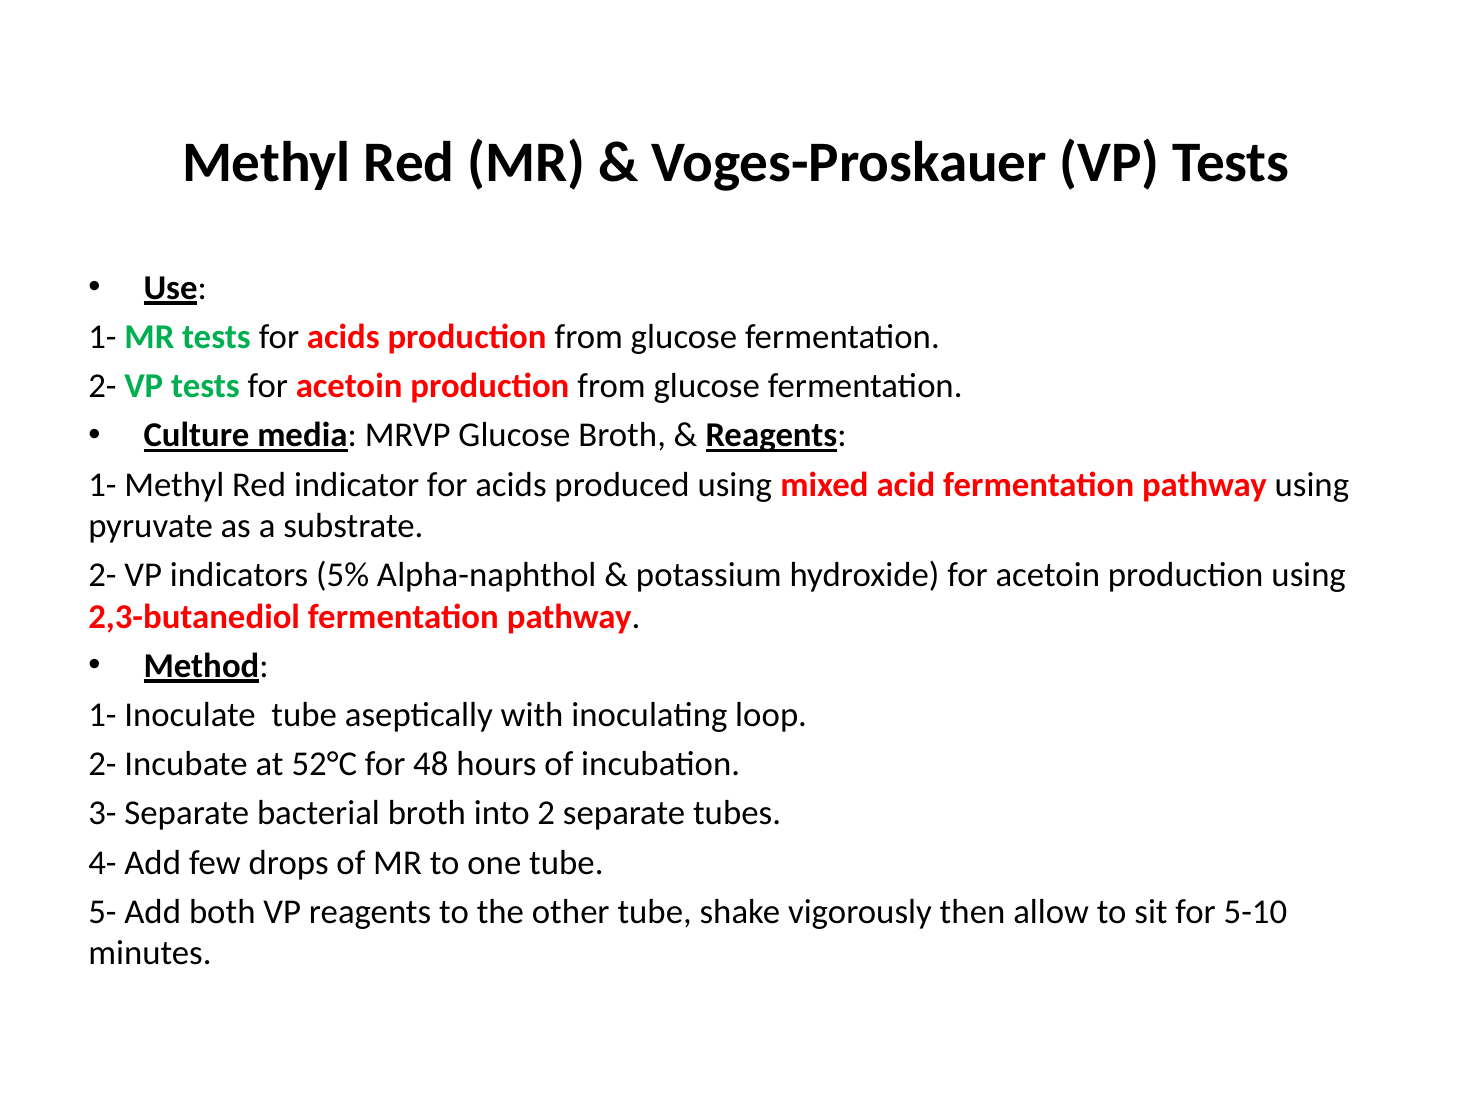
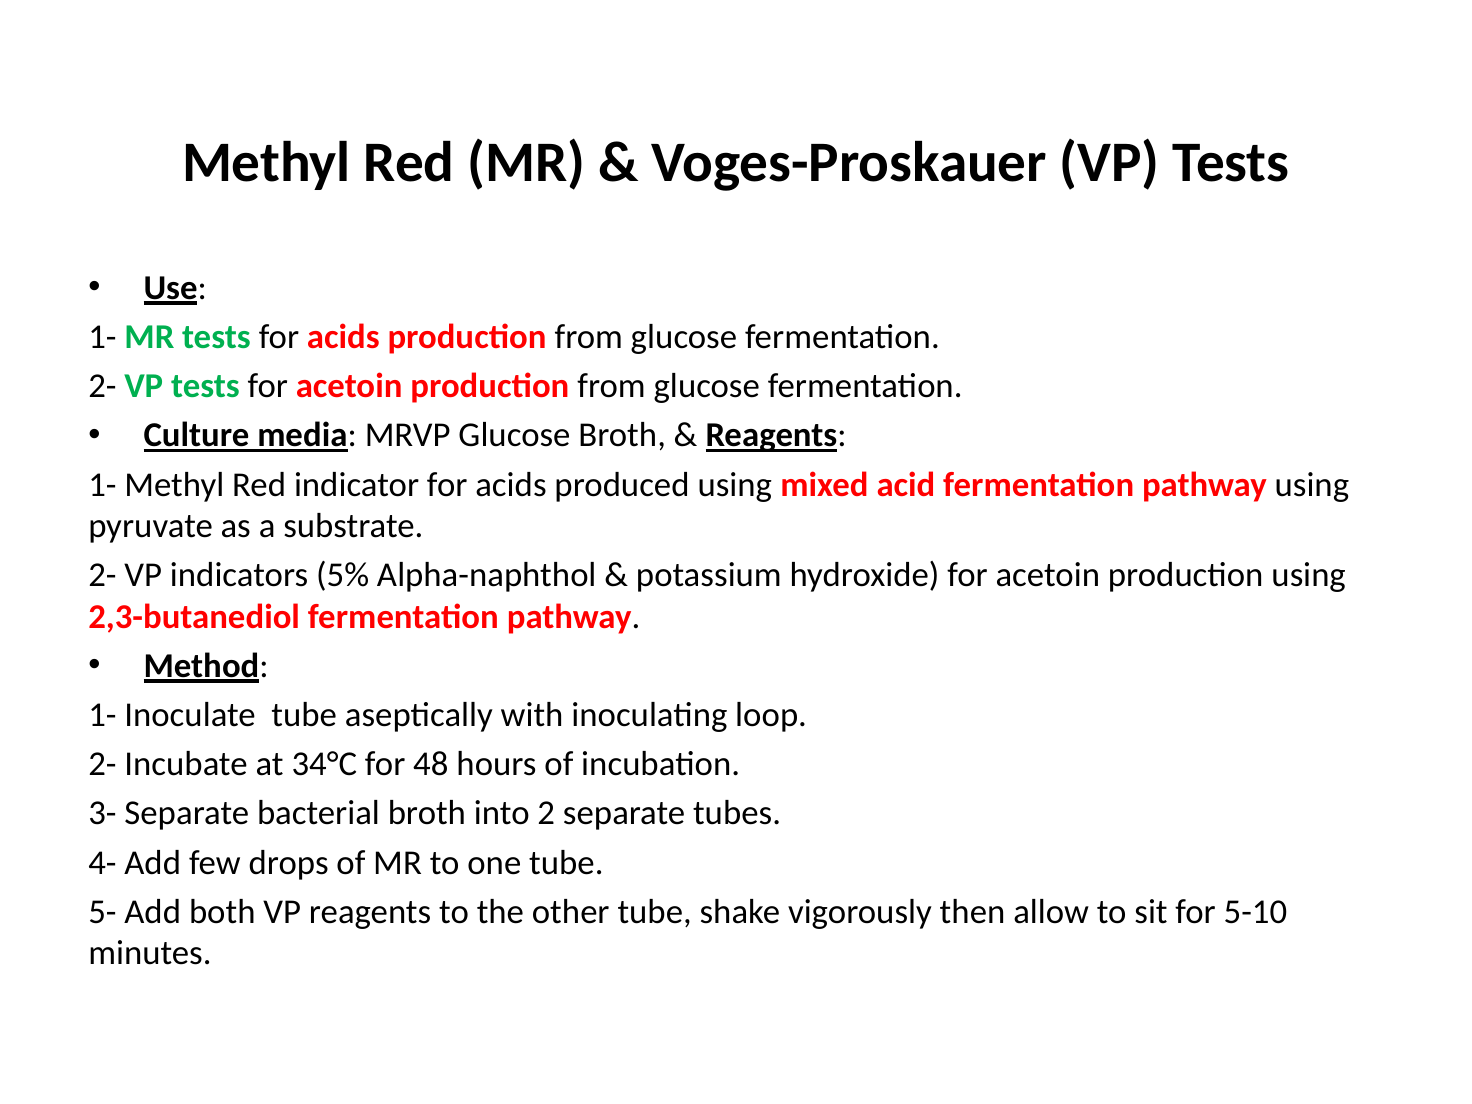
52°C: 52°C -> 34°C (324, 764)
